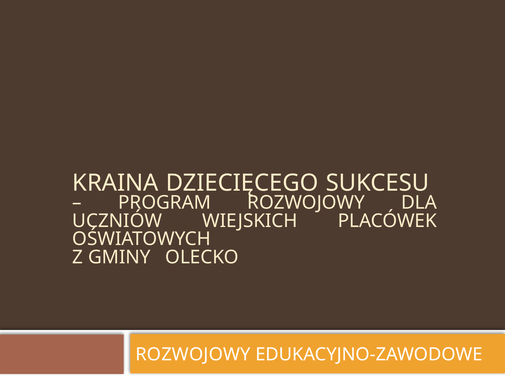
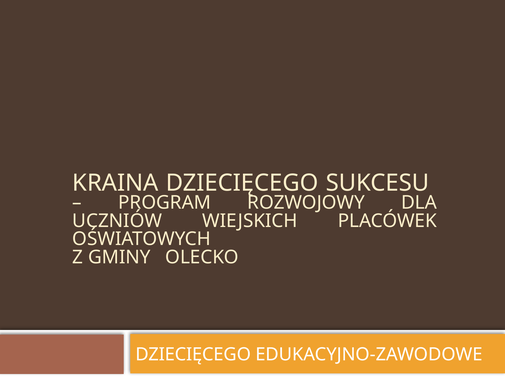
ROZWOJOWY: ROZWOJOWY -> DZIECIĘCEGO (193, 354)
